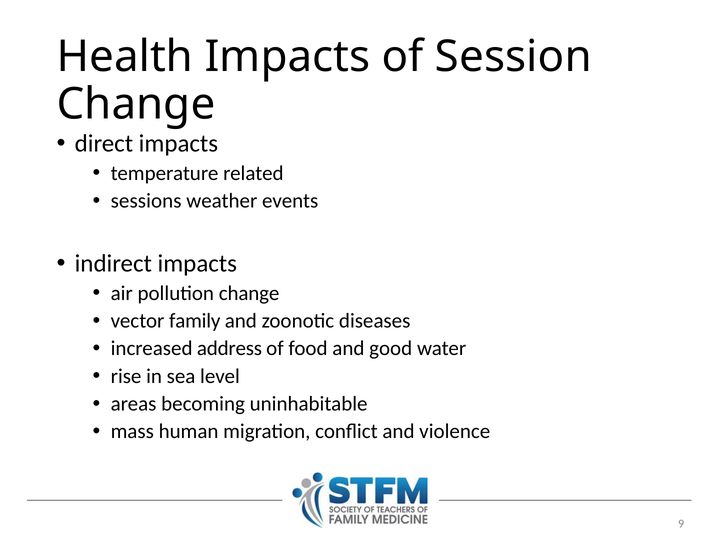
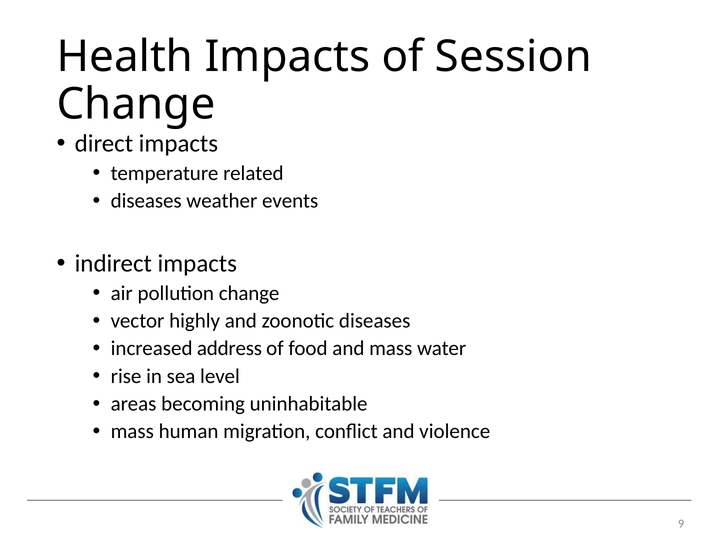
sessions: sessions -> diseases (146, 201)
family: family -> highly (195, 321)
and good: good -> mass (391, 349)
